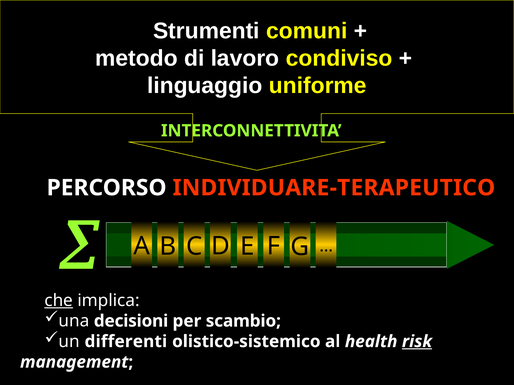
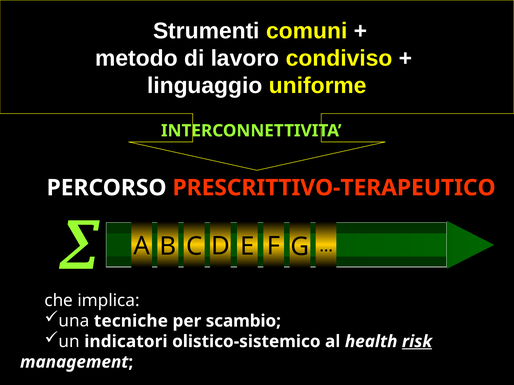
INDIVIDUARE-TERAPEUTICO: INDIVIDUARE-TERAPEUTICO -> PRESCRITTIVO-TERAPEUTICO (334, 188)
che underline: present -> none (59, 301)
decisioni: decisioni -> tecniche (131, 321)
differenti: differenti -> indicatori (126, 342)
